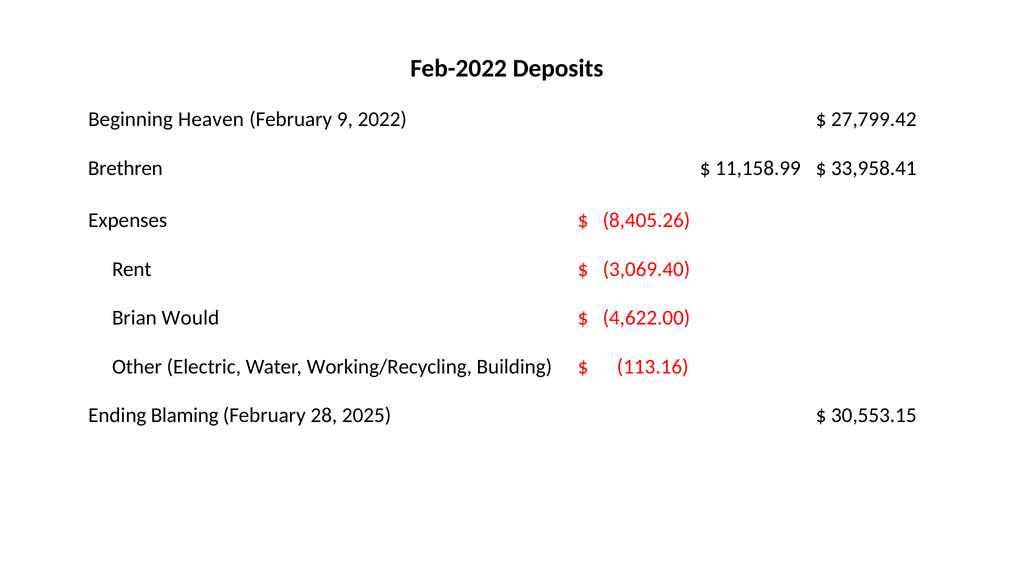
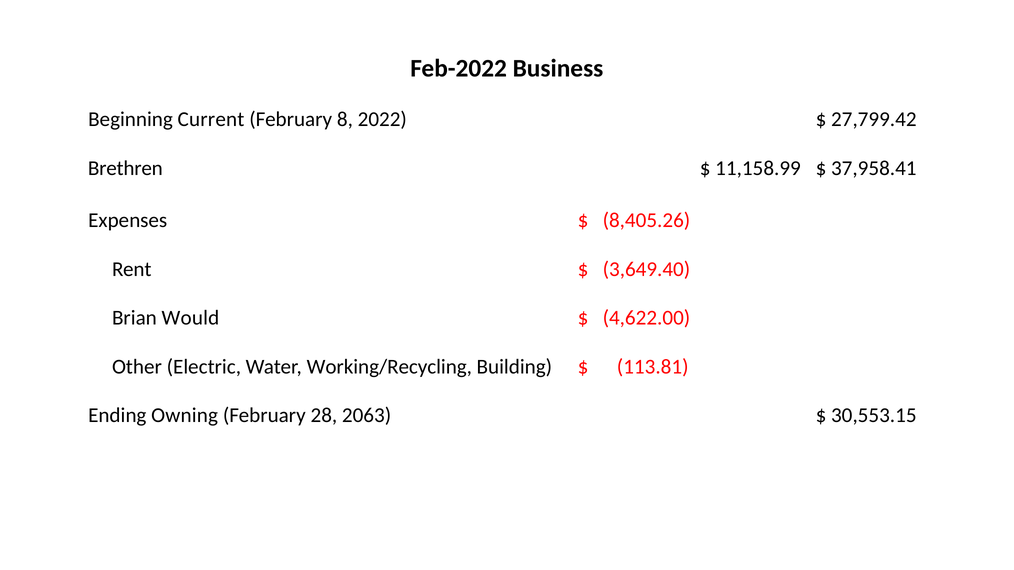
Deposits: Deposits -> Business (558, 68)
Heaven: Heaven -> Current (211, 120)
9: 9 -> 8 (345, 120)
33,958.41: 33,958.41 -> 37,958.41 (874, 168)
3,069.40: 3,069.40 -> 3,649.40 (646, 269)
113.16: 113.16 -> 113.81 (653, 367)
Blaming: Blaming -> Owning (185, 416)
2025: 2025 -> 2063 (367, 416)
